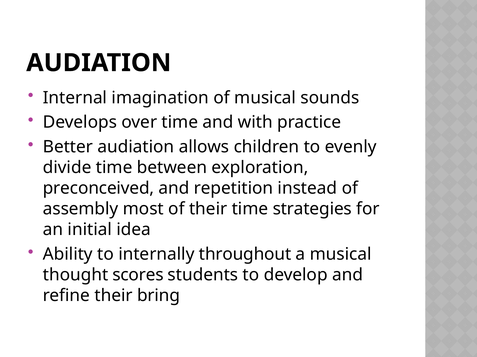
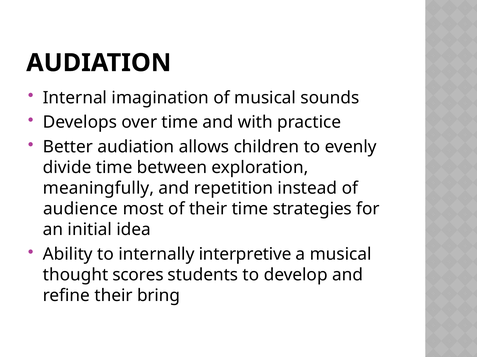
preconceived: preconceived -> meaningfully (98, 189)
assembly: assembly -> audience (81, 209)
throughout: throughout -> interpretive (245, 255)
